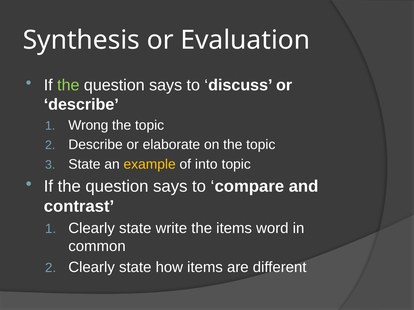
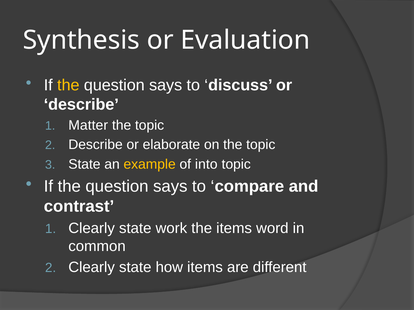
the colour: light green -> yellow (68, 85)
Wrong: Wrong -> Matter (88, 125)
write: write -> work (171, 229)
